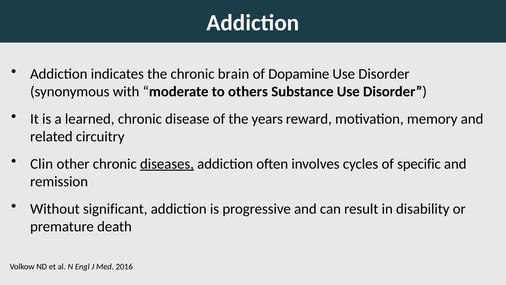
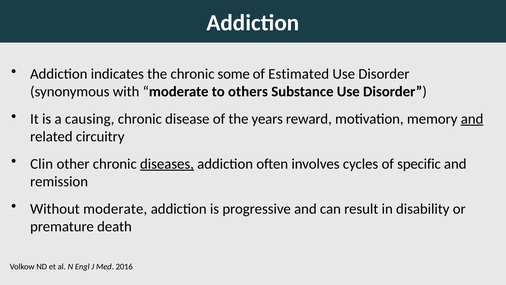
brain: brain -> some (234, 74)
Dopamine: Dopamine -> Estimated (299, 74)
learned: learned -> causing (90, 119)
and underline: none -> present (472, 119)
Without significant: significant -> moderate (115, 209)
